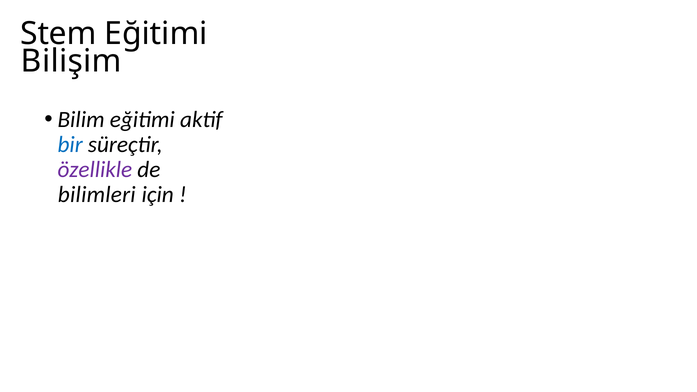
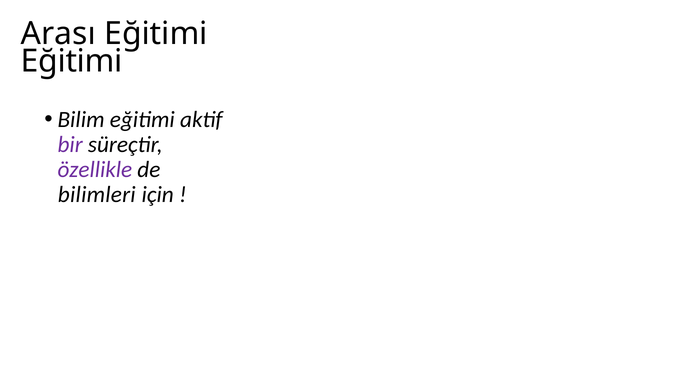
Stem: Stem -> Arası (58, 34)
Bilişim: Bilişim -> Eğitimi (72, 61)
bir colour: blue -> purple (70, 145)
